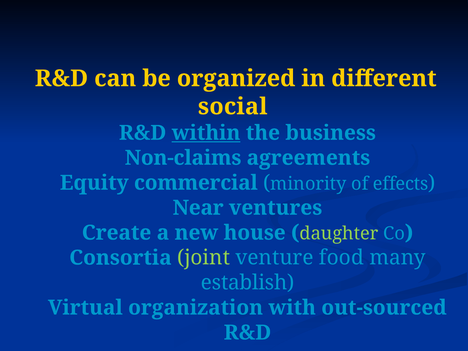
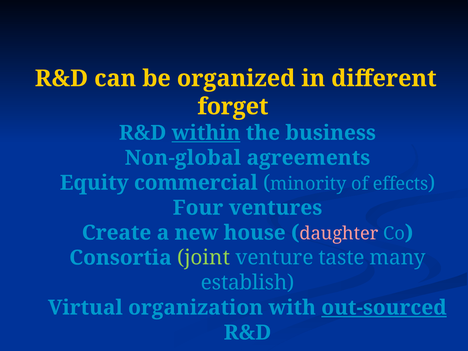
social: social -> forget (233, 107)
Non-claims: Non-claims -> Non-global (183, 158)
Near: Near -> Four (198, 208)
daughter colour: light green -> pink (339, 234)
food: food -> taste (342, 258)
out-sourced underline: none -> present (384, 308)
